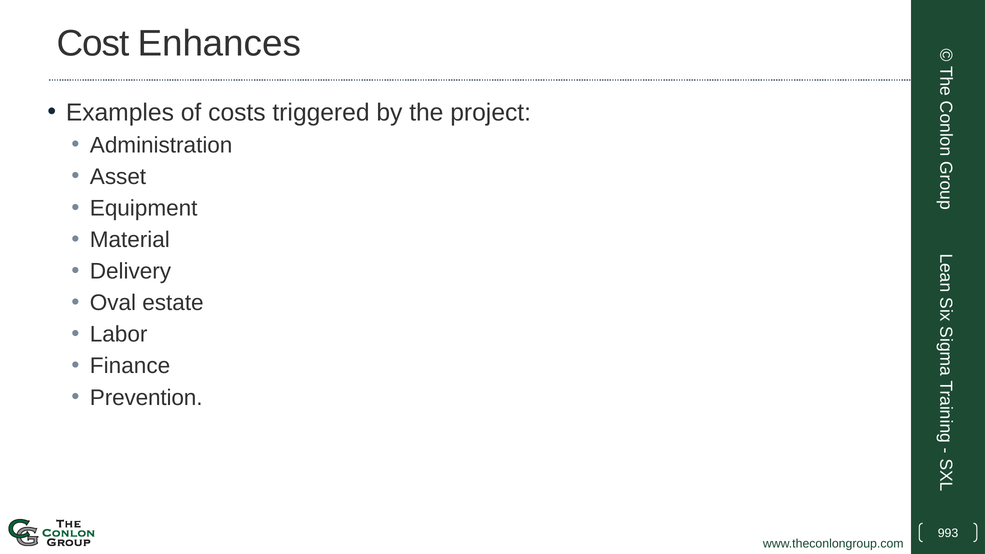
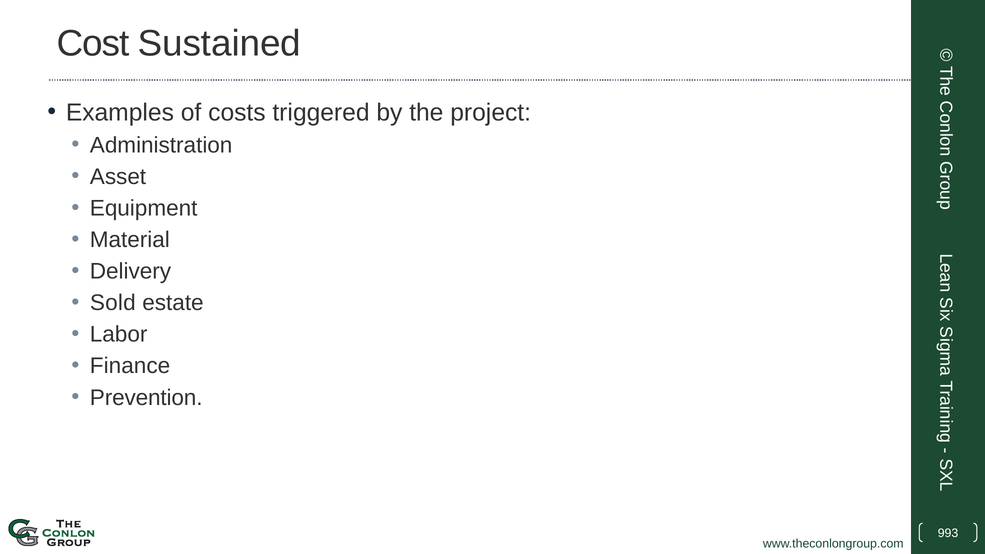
Enhances: Enhances -> Sustained (219, 44)
Oval: Oval -> Sold (113, 303)
